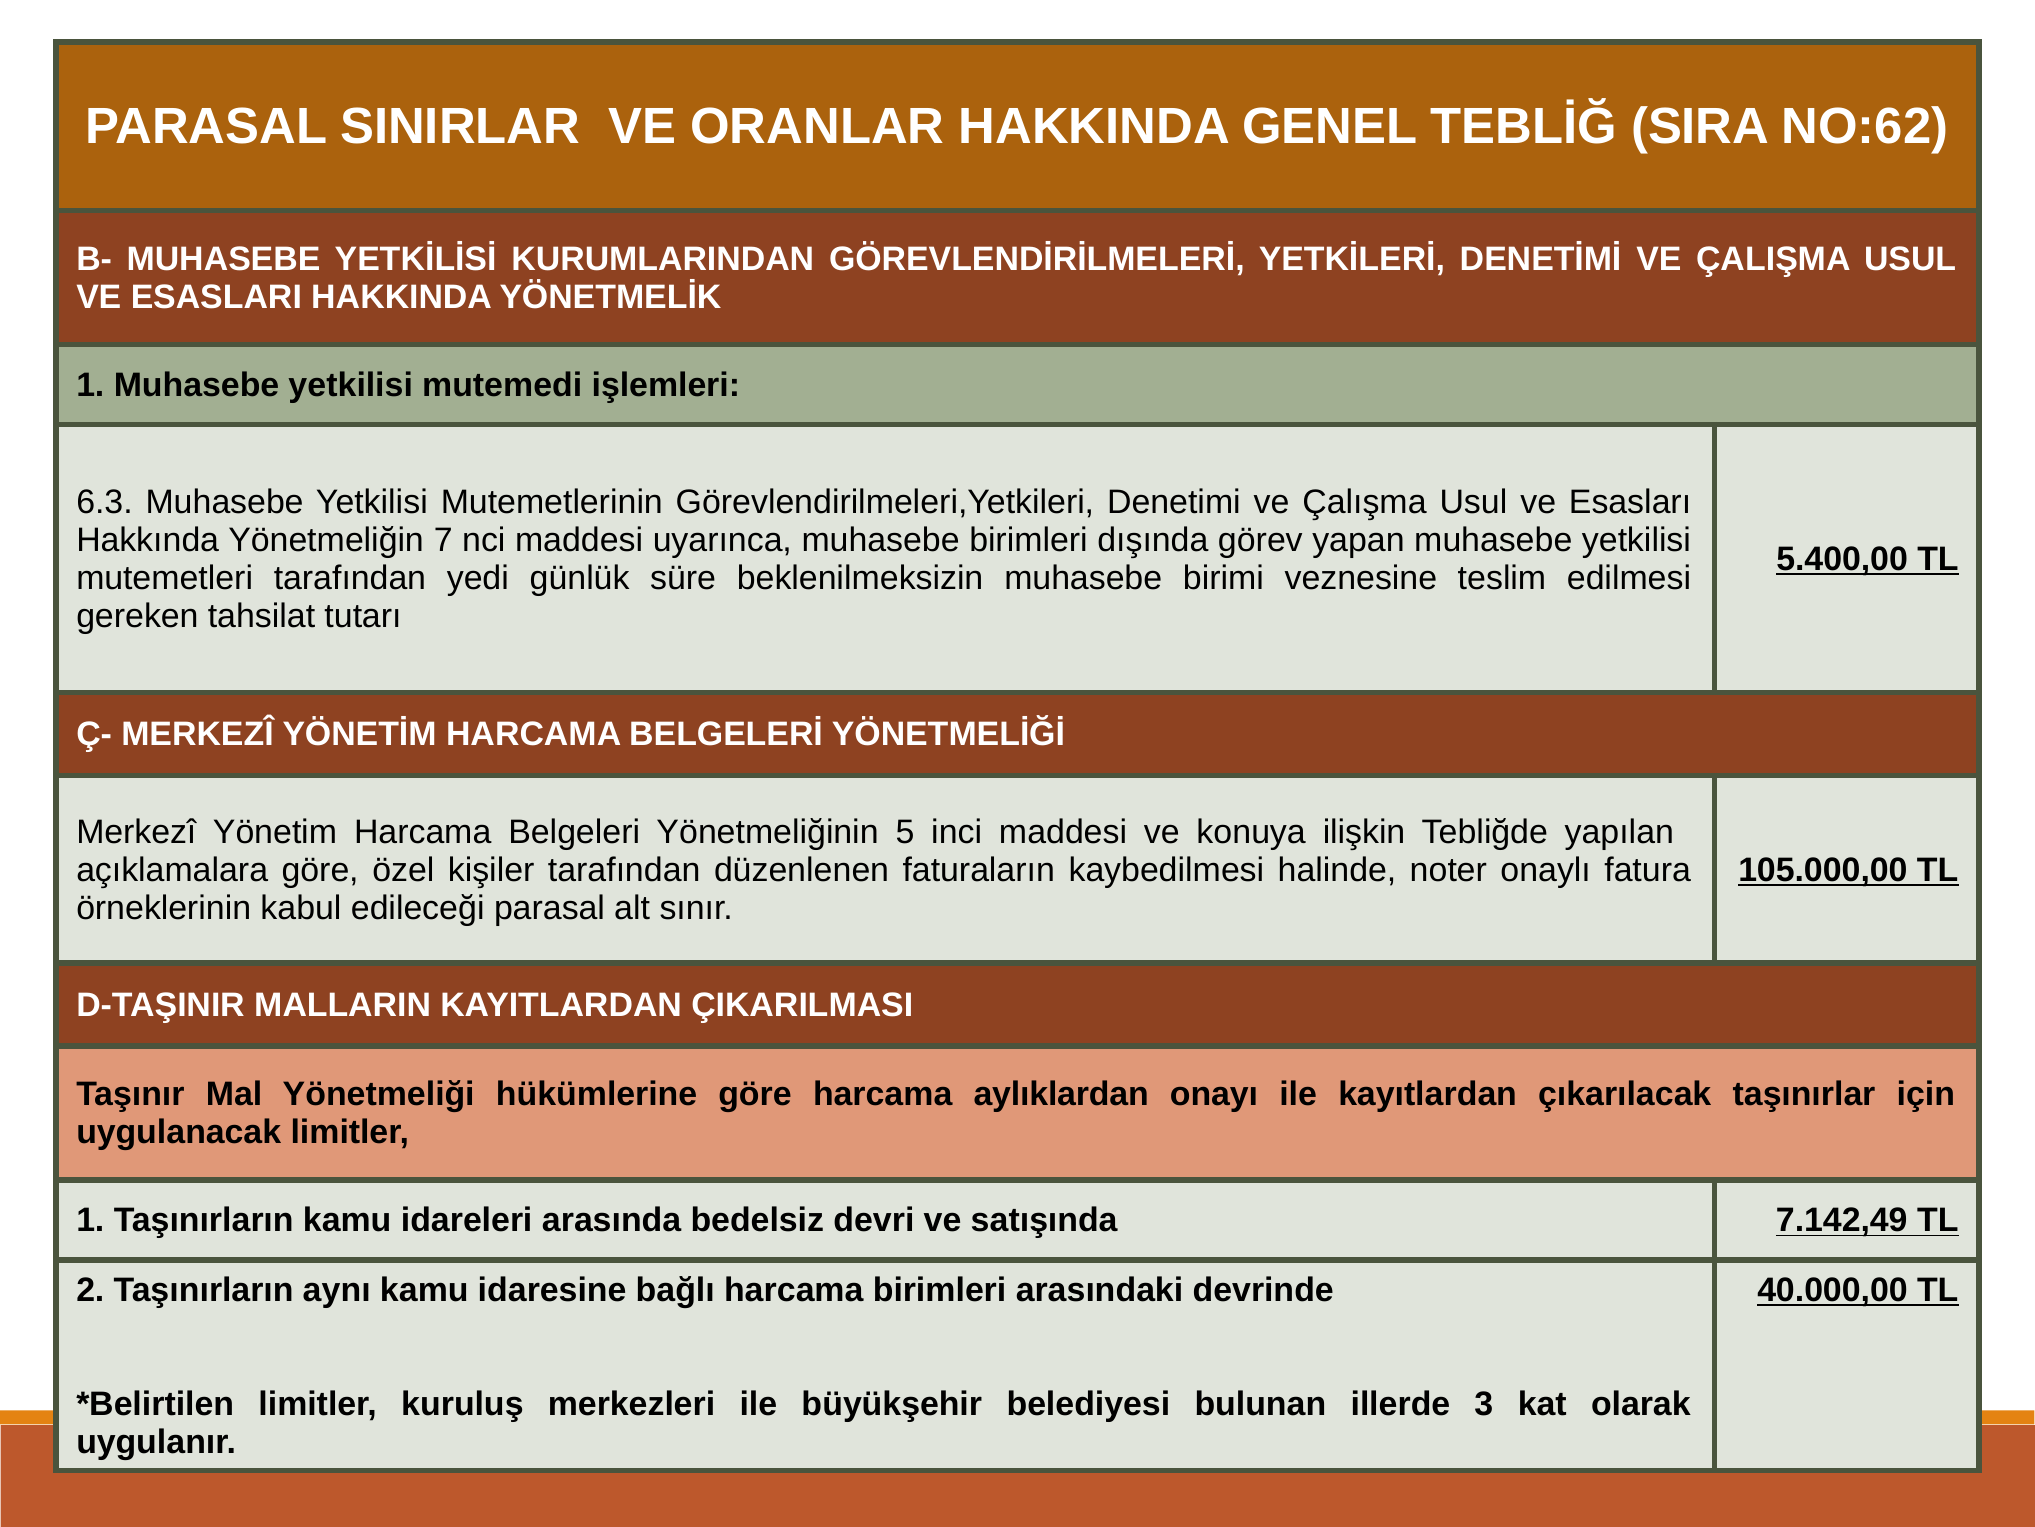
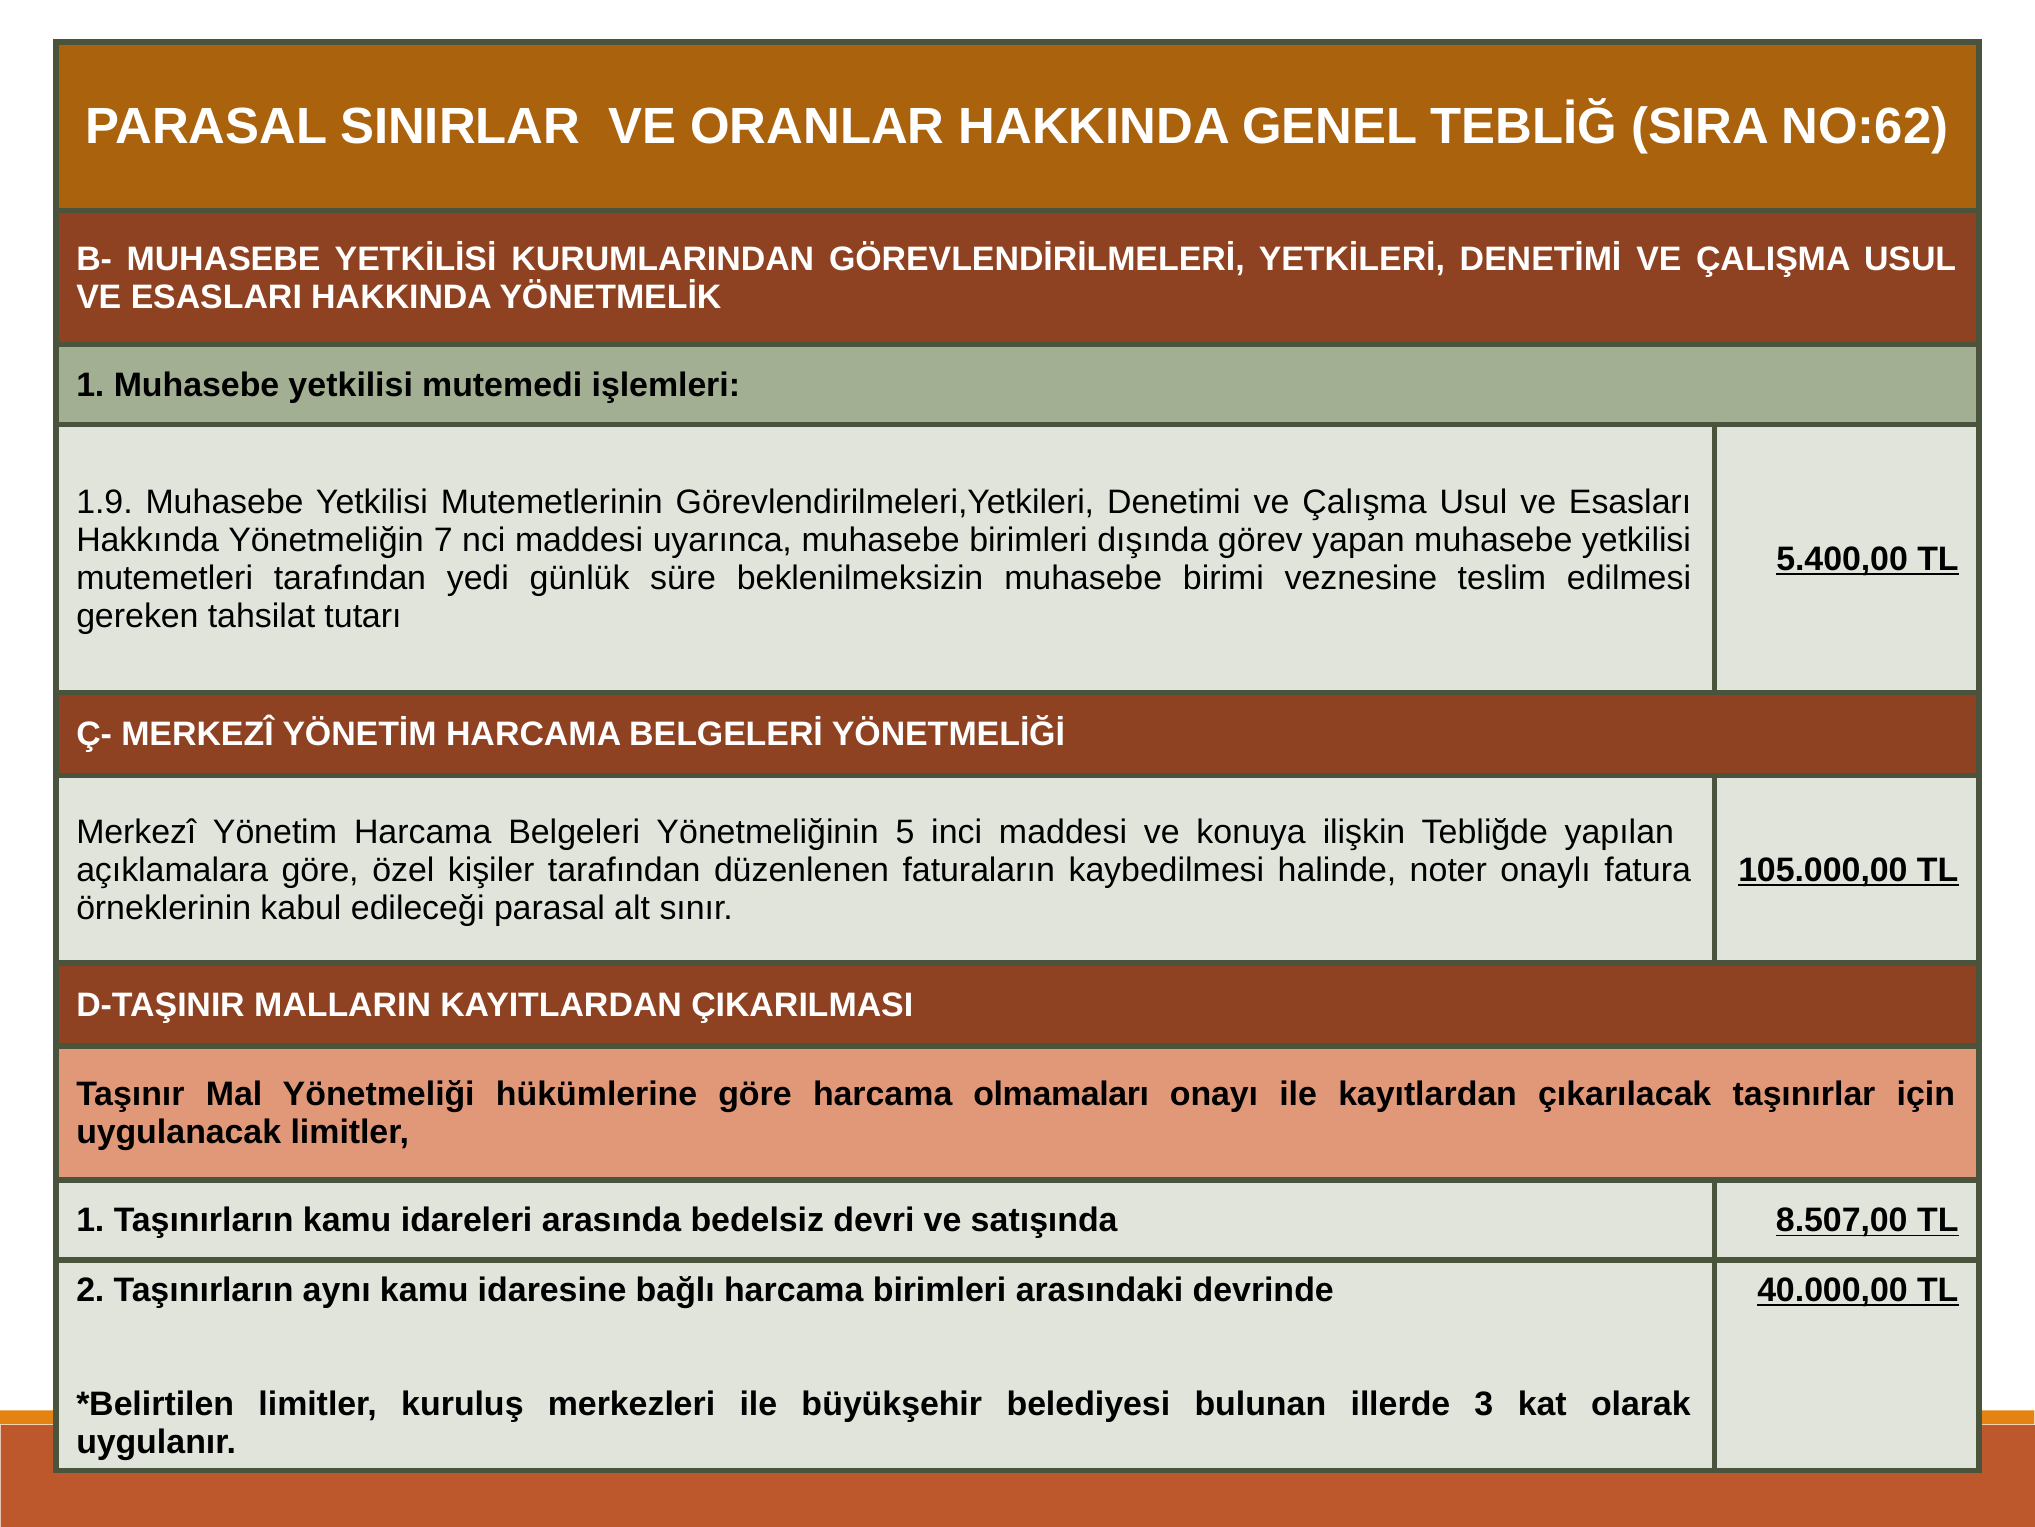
6.3: 6.3 -> 1.9 (104, 502)
aylıklardan: aylıklardan -> olmamaları (1061, 1094)
7.142,49: 7.142,49 -> 8.507,00 (1842, 1220)
